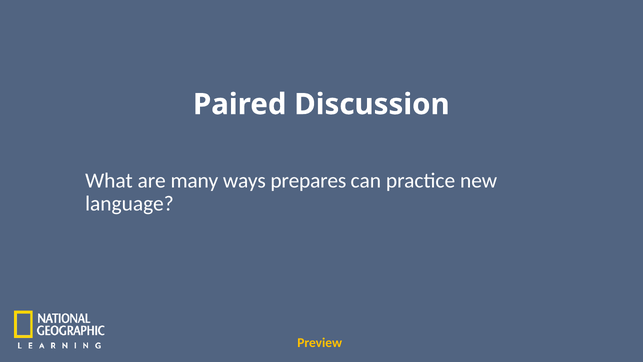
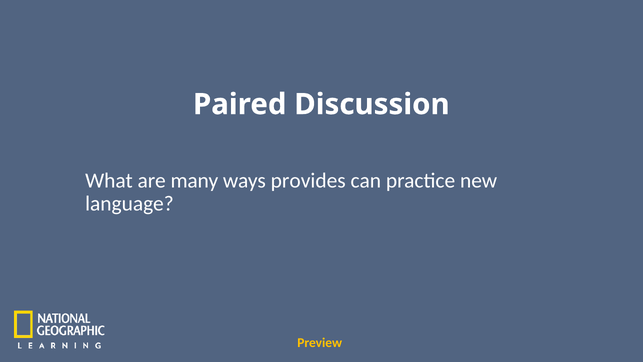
prepares: prepares -> provides (308, 180)
